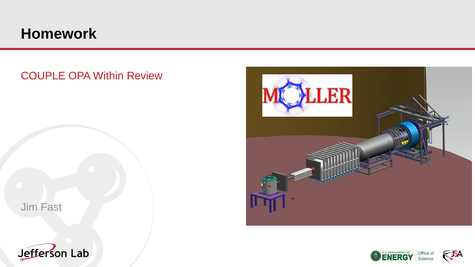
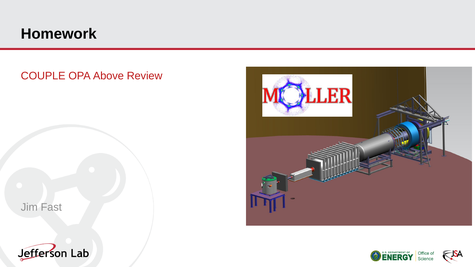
Within: Within -> Above (108, 76)
